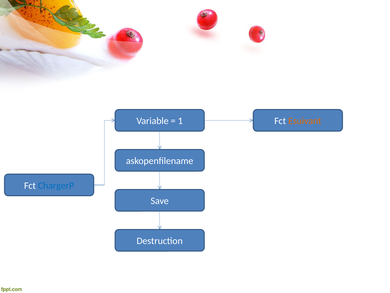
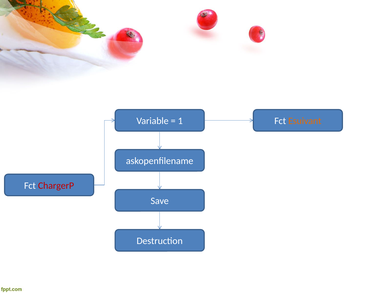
ChargerP colour: blue -> red (56, 185)
